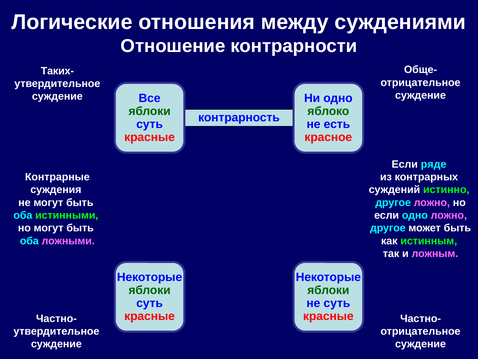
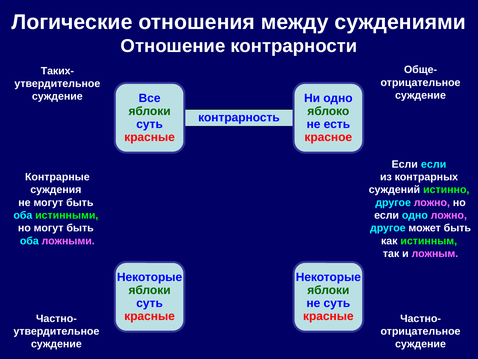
Если ряде: ряде -> если (434, 164)
